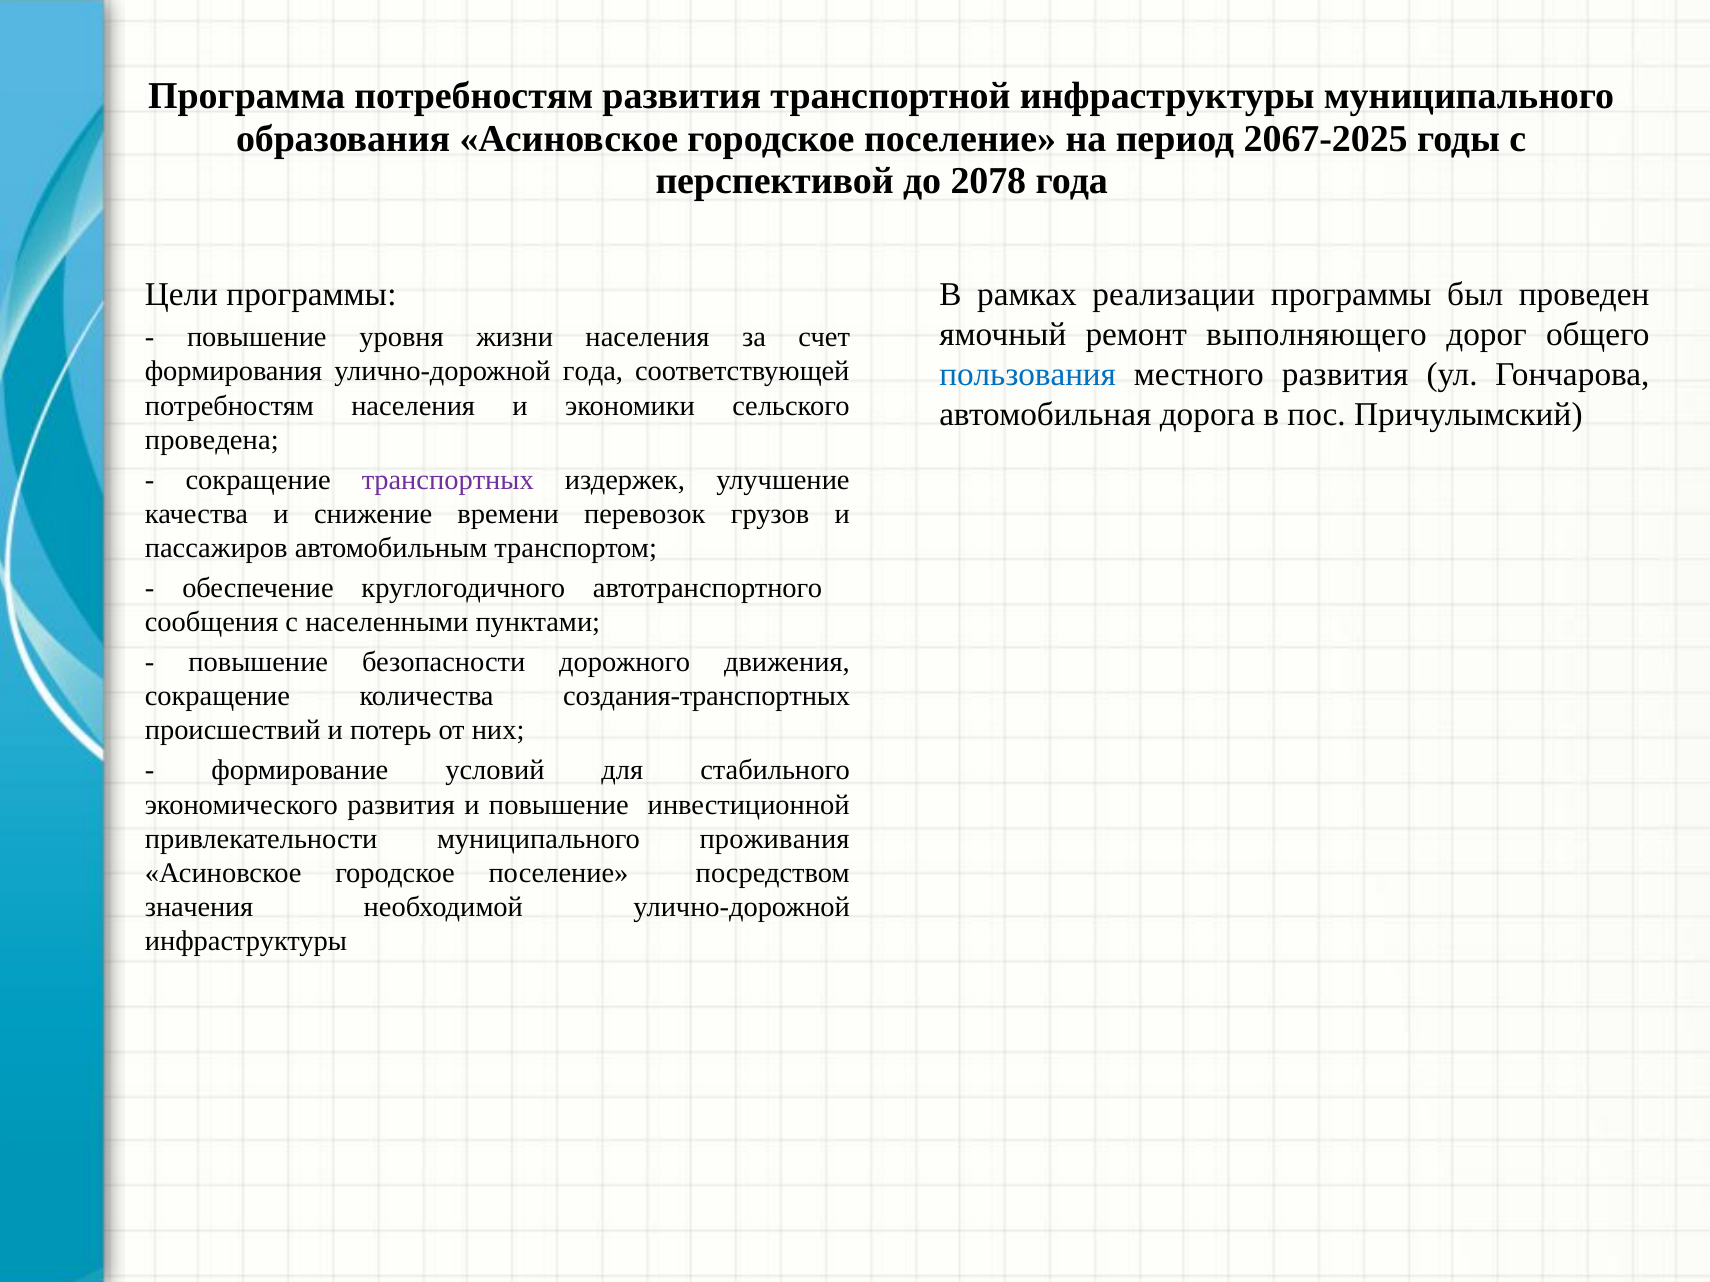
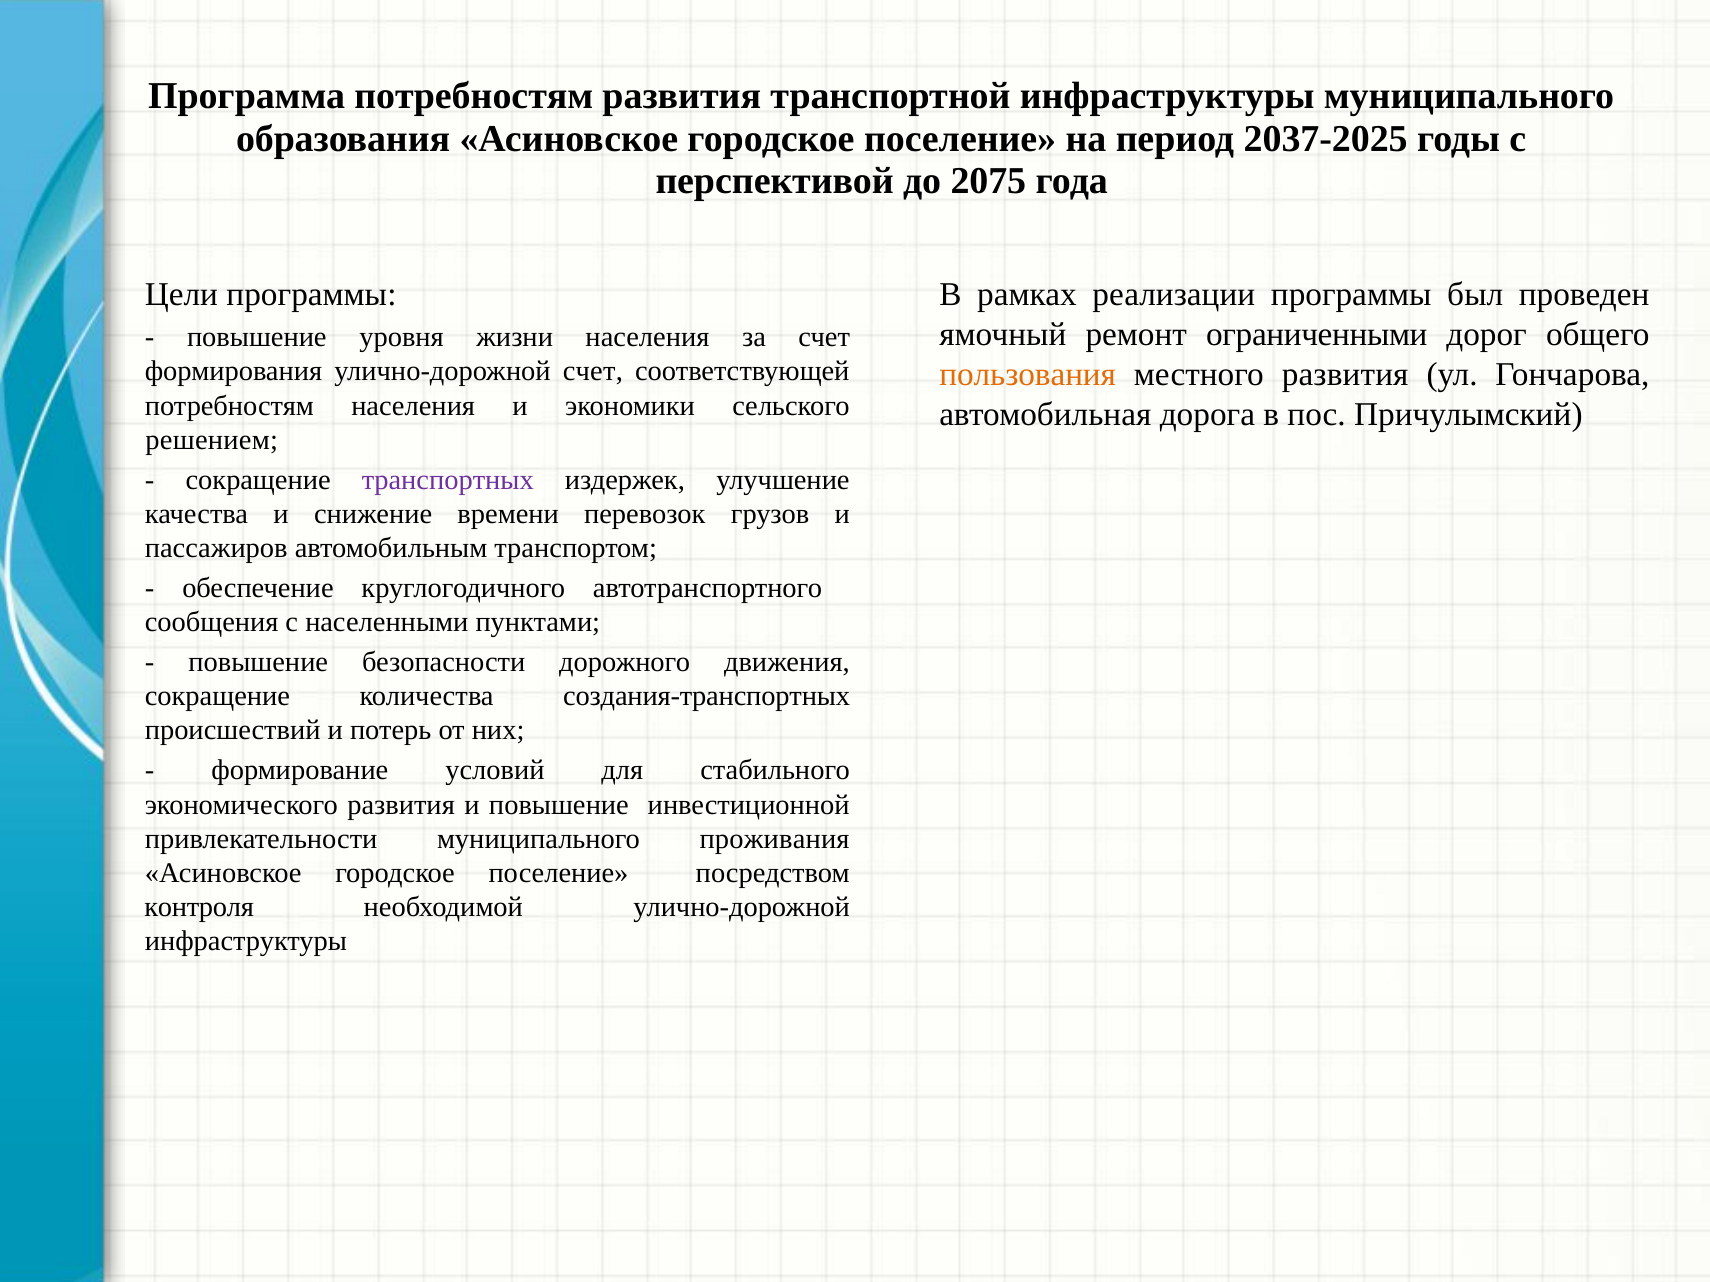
2067-2025: 2067-2025 -> 2037-2025 (1326, 139)
2078: 2078 -> 2075 (988, 181)
выполняющего: выполняющего -> ограниченными (1317, 335)
улично-дорожной года: года -> счет (593, 372)
пользования colour: blue -> orange (1028, 375)
проведена: проведена -> решением (212, 440)
значения: значения -> контроля (199, 908)
